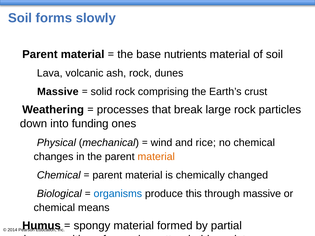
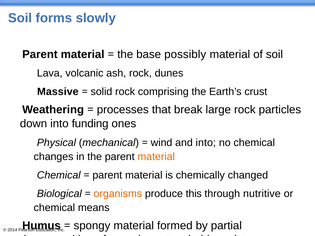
nutrients: nutrients -> possibly (185, 54)
and rice: rice -> into (206, 143)
organisms colour: blue -> orange (118, 194)
through massive: massive -> nutritive (262, 194)
